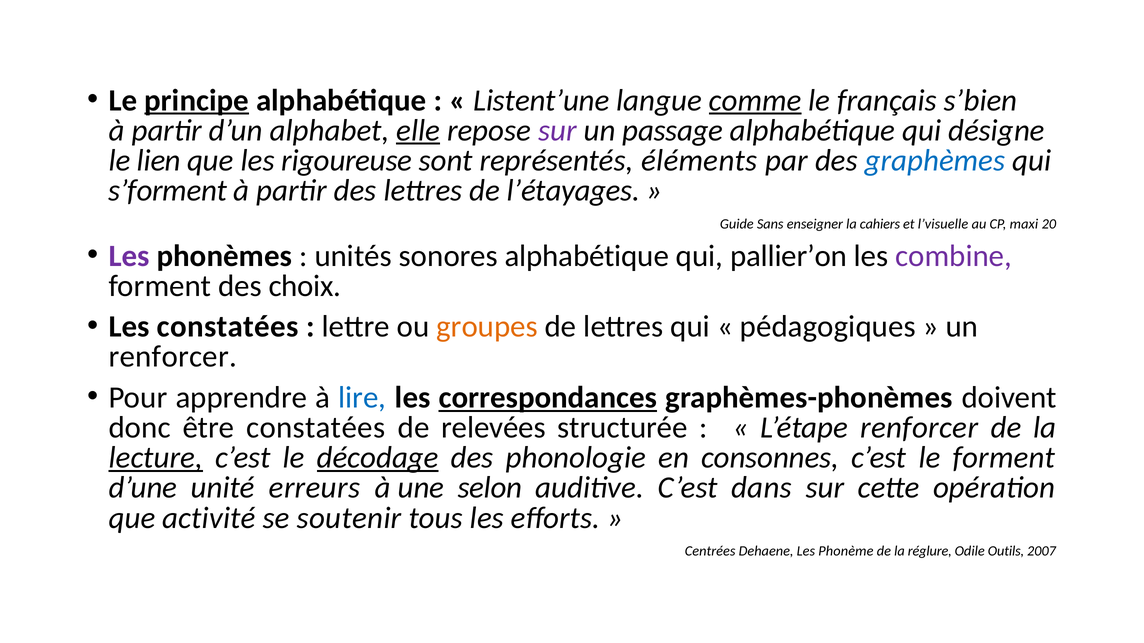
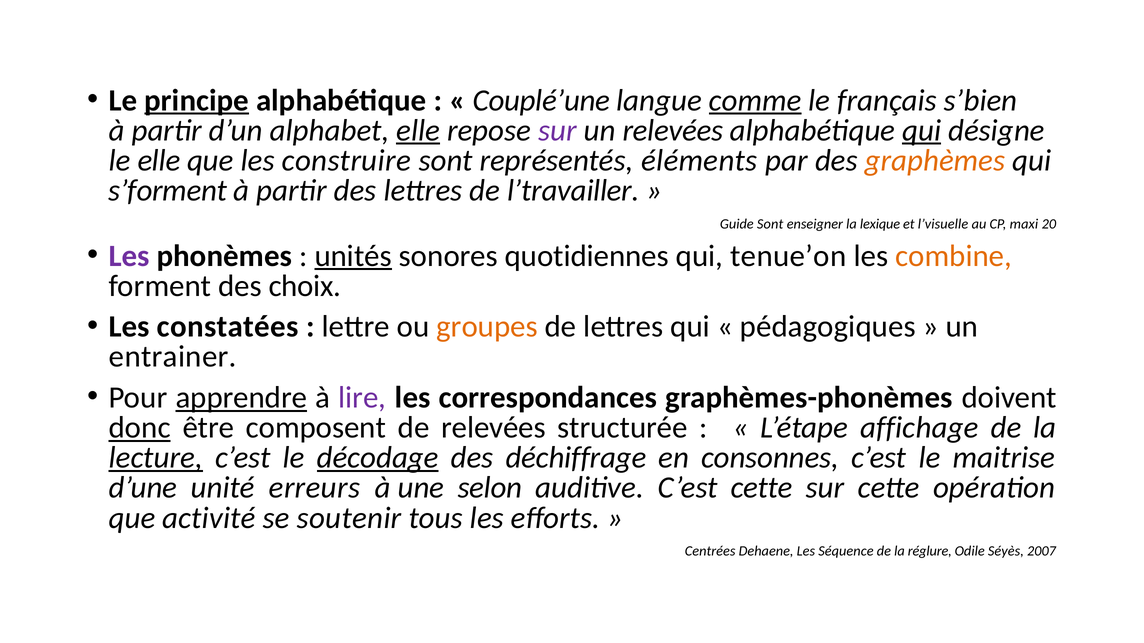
Listent’une: Listent’une -> Couplé’une (541, 100)
un passage: passage -> relevées (673, 130)
qui underline: none -> present (922, 130)
le lien: lien -> elle (159, 161)
rigoureuse: rigoureuse -> construire (346, 161)
graphèmes colour: blue -> orange (935, 161)
l’étayages: l’étayages -> l’travailler (573, 191)
Guide Sans: Sans -> Sont (770, 224)
cahiers: cahiers -> lexique (880, 224)
unités underline: none -> present (353, 256)
sonores alphabétique: alphabétique -> quotidiennes (587, 256)
pallier’on: pallier’on -> tenue’on (788, 256)
combine colour: purple -> orange (954, 256)
renforcer: renforcer -> entrainer (173, 357)
apprendre underline: none -> present (241, 398)
lire colour: blue -> purple (362, 398)
correspondances underline: present -> none (548, 398)
donc underline: none -> present (140, 428)
être constatées: constatées -> composent (316, 428)
L’étape renforcer: renforcer -> affichage (919, 428)
phonologie: phonologie -> déchiffrage (576, 458)
le forment: forment -> maitrise (1004, 458)
C’est dans: dans -> cette (762, 488)
Phonème: Phonème -> Séquence (846, 552)
Outils: Outils -> Séyès (1006, 552)
